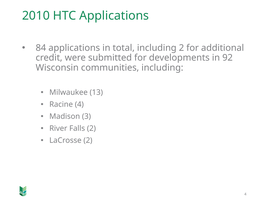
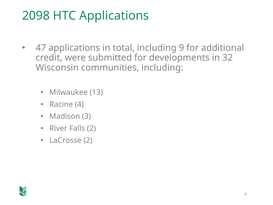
2010: 2010 -> 2098 (36, 16)
84: 84 -> 47 (41, 48)
including 2: 2 -> 9 (181, 48)
92: 92 -> 32 (228, 58)
